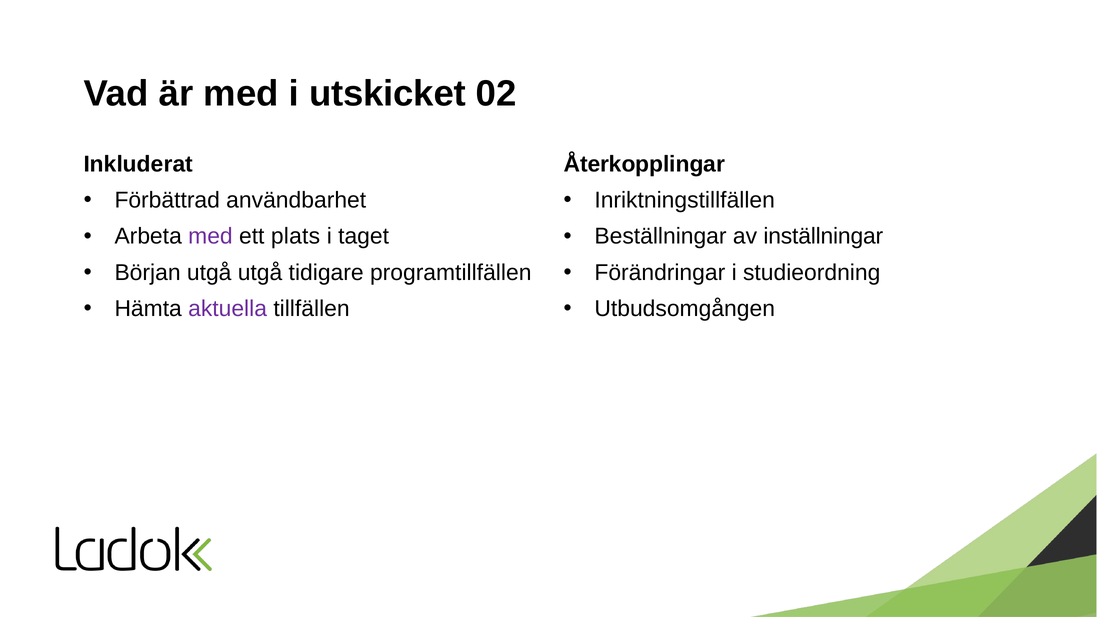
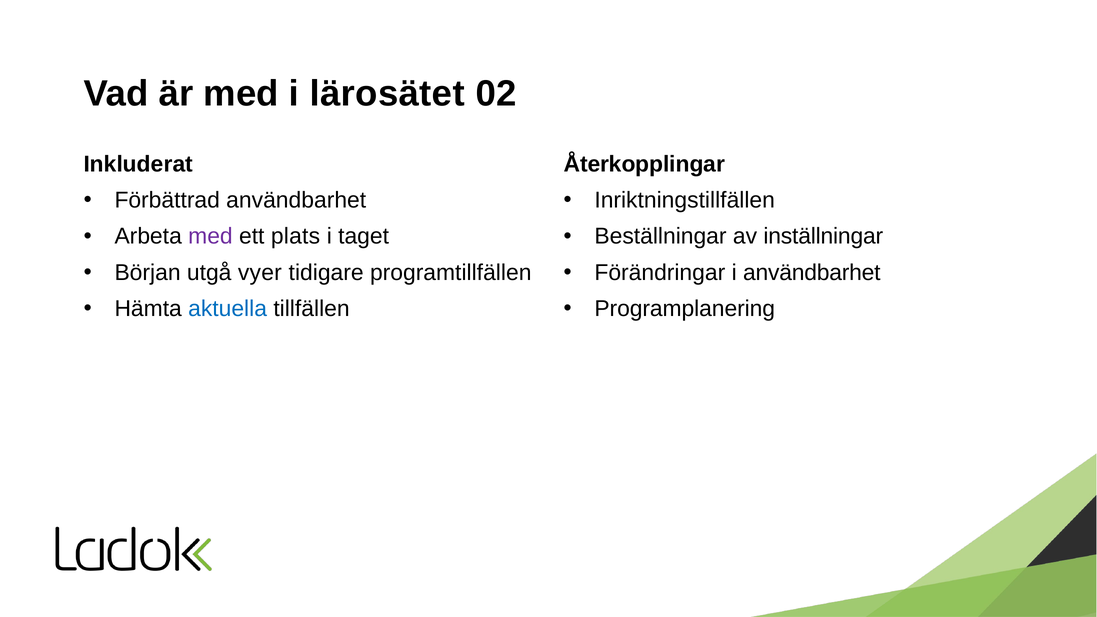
utskicket: utskicket -> lärosätet (387, 94)
utgå utgå: utgå -> vyer (260, 273)
i studieordning: studieordning -> användbarhet (812, 273)
aktuella colour: purple -> blue (228, 309)
Utbudsomgången: Utbudsomgången -> Programplanering (685, 309)
